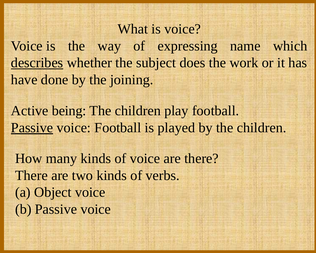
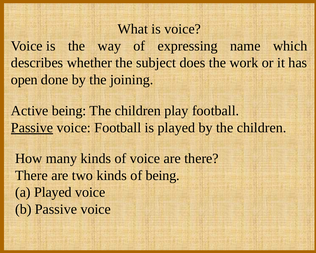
describes underline: present -> none (37, 63)
have: have -> open (24, 80)
of verbs: verbs -> being (163, 175)
Object: Object -> Played (53, 192)
